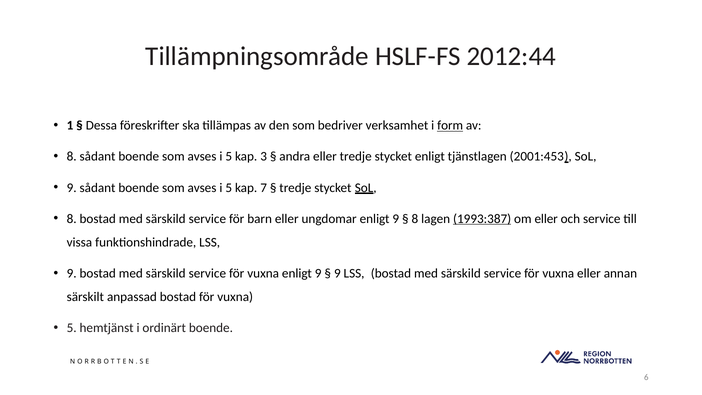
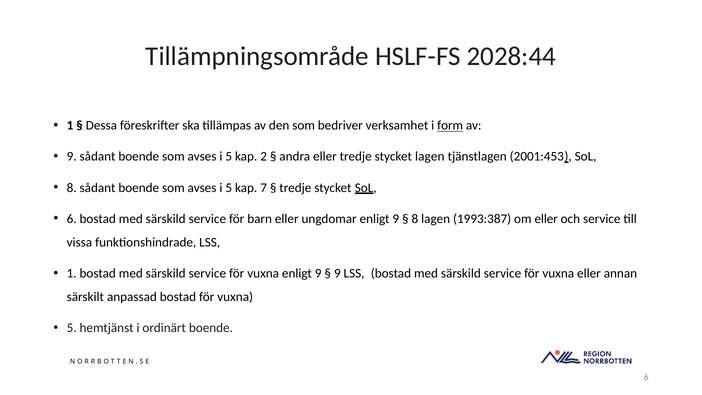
2012:44: 2012:44 -> 2028:44 (511, 56)
8: 8 -> 9 (72, 157)
3: 3 -> 2 (264, 157)
stycket enligt: enligt -> lagen (430, 157)
9: 9 -> 8 (72, 188)
8: 8 -> 6 (72, 219)
1993:387 underline: present -> none (482, 219)
9: 9 -> 1 (72, 273)
